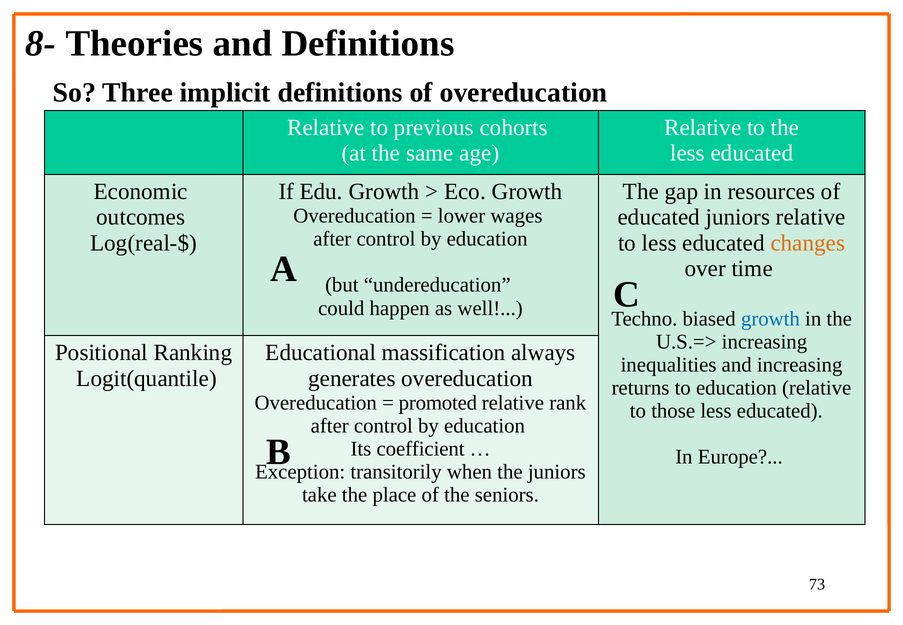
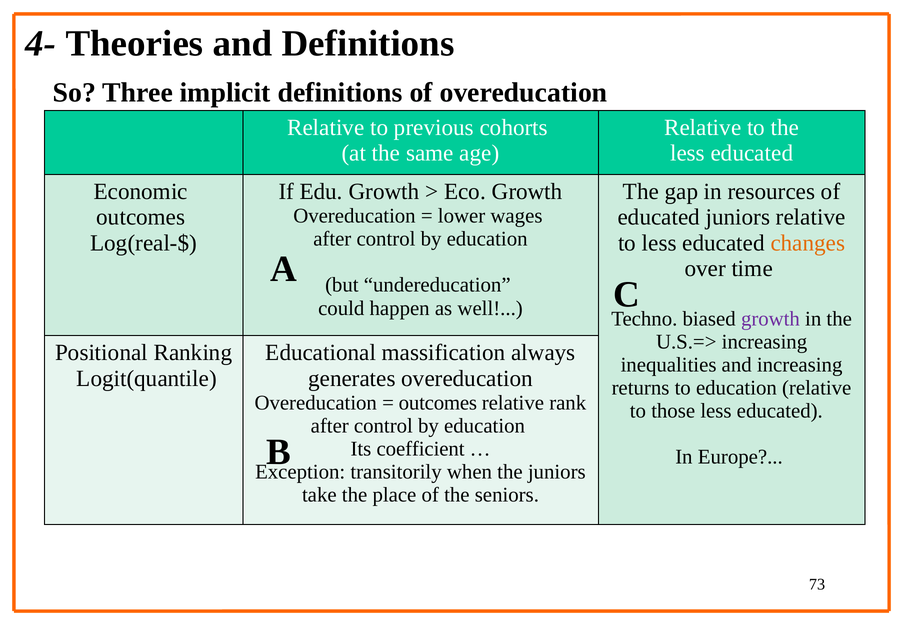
8-: 8- -> 4- (41, 44)
growth colour: blue -> purple (770, 319)
promoted: promoted -> outcomes (438, 403)
